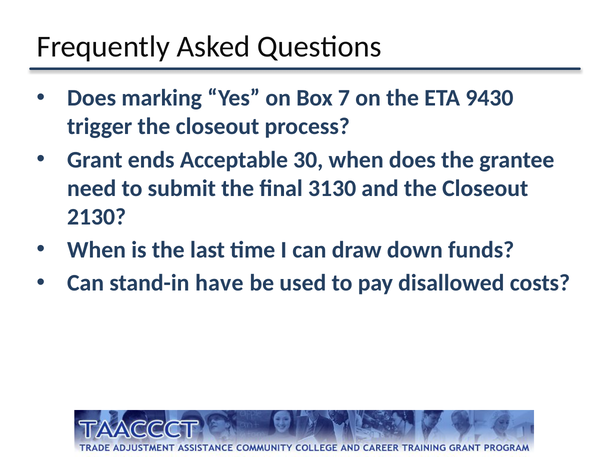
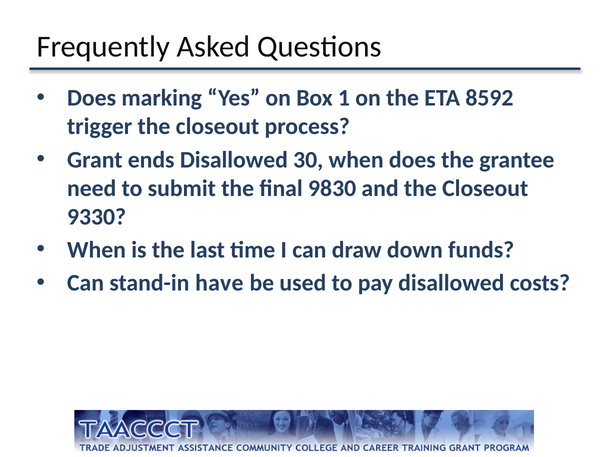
7: 7 -> 1 (344, 98)
9430: 9430 -> 8592 (489, 98)
ends Acceptable: Acceptable -> Disallowed (234, 160)
3130: 3130 -> 9830 (332, 188)
2130: 2130 -> 9330 (97, 217)
